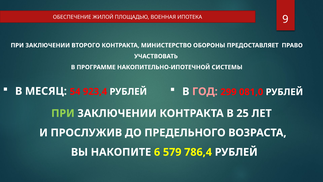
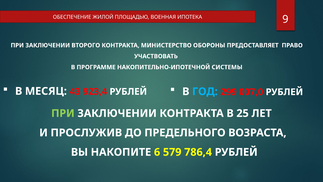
54: 54 -> 43 (75, 91)
ГОД colour: pink -> light blue (205, 91)
081,0: 081,0 -> 007,0 (251, 92)
